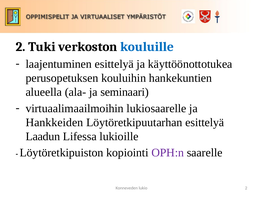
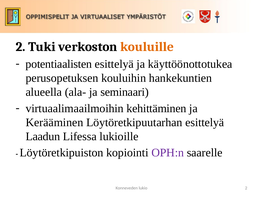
kouluille colour: blue -> orange (147, 47)
laajentuminen: laajentuminen -> potentiaalisten (59, 64)
lukiosaarelle: lukiosaarelle -> kehittäminen (156, 108)
Hankkeiden: Hankkeiden -> Kerääminen (54, 123)
